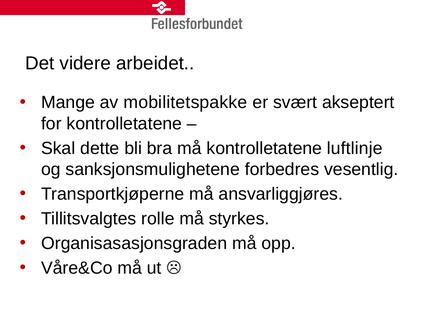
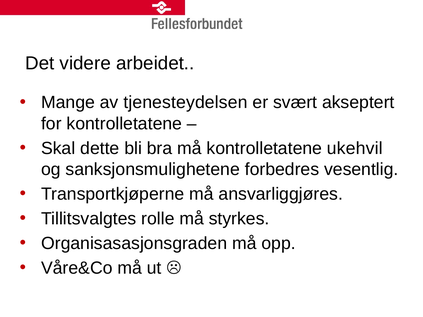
mobilitetspakke: mobilitetspakke -> tjenesteydelsen (185, 103)
luftlinje: luftlinje -> ukehvil (355, 148)
